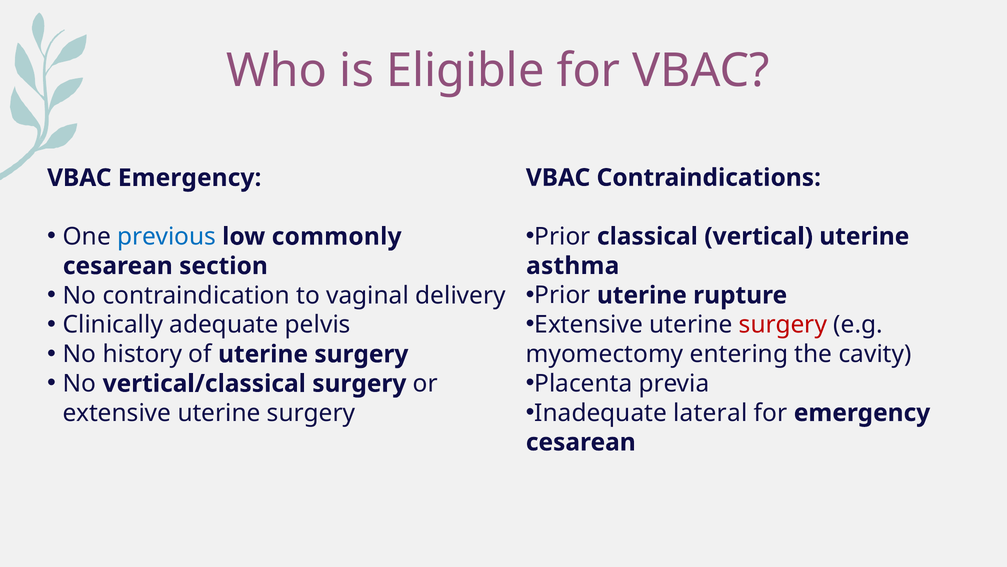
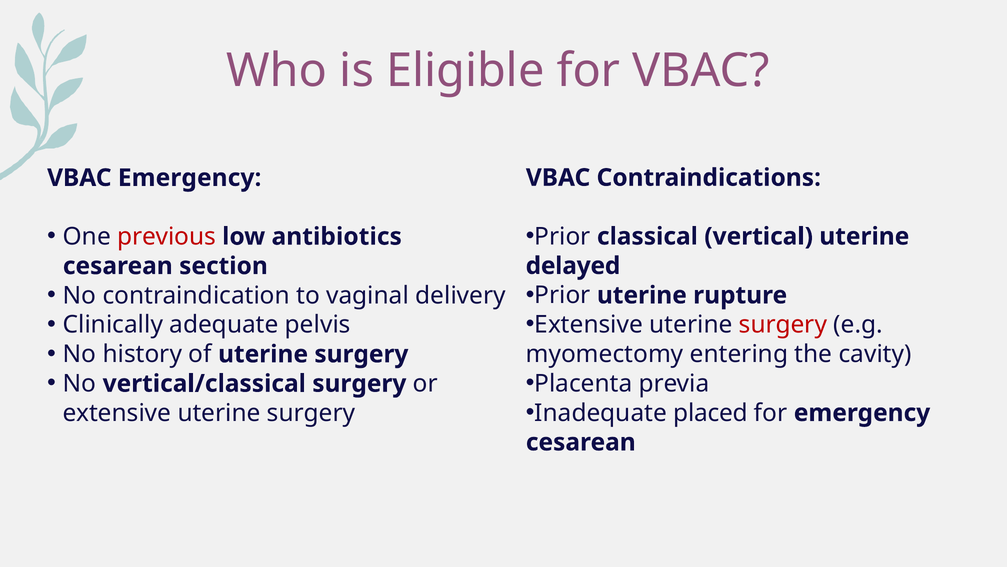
previous colour: blue -> red (167, 236)
commonly: commonly -> antibiotics (337, 236)
asthma: asthma -> delayed (573, 266)
lateral: lateral -> placed (711, 413)
